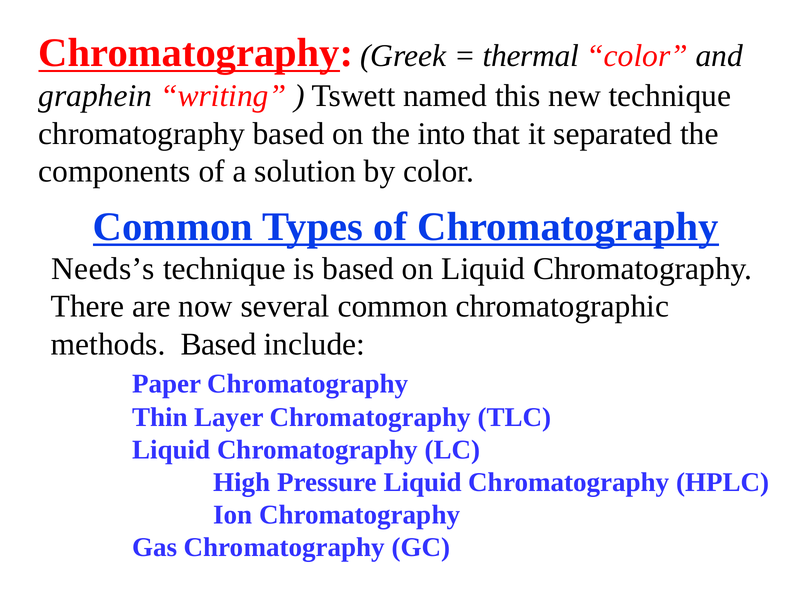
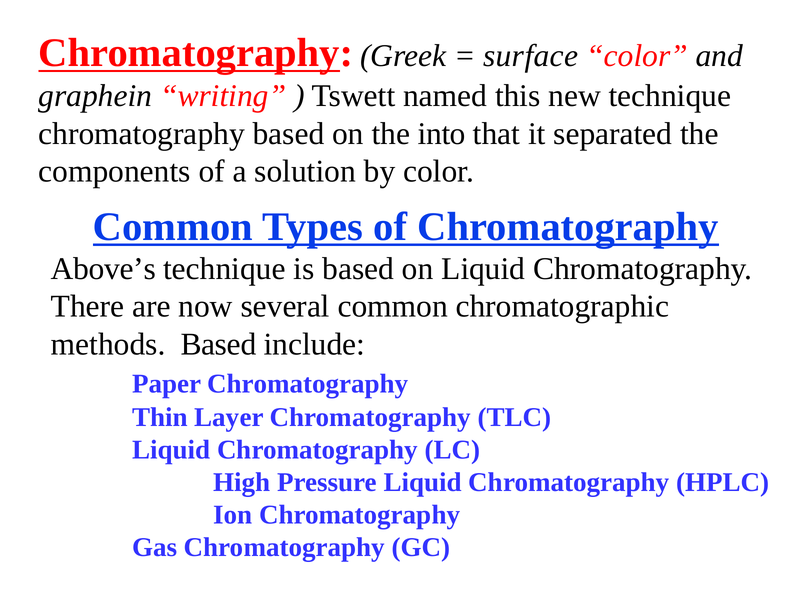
thermal: thermal -> surface (531, 56)
Needs’s: Needs’s -> Above’s (103, 269)
